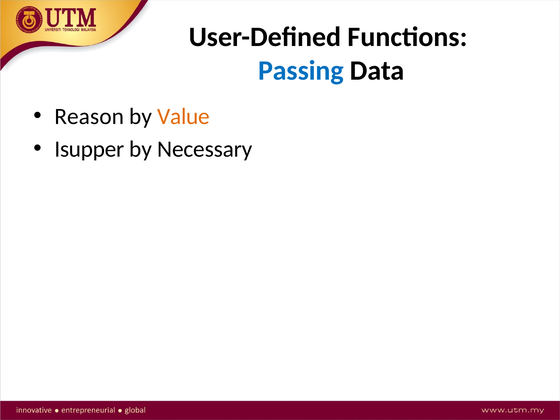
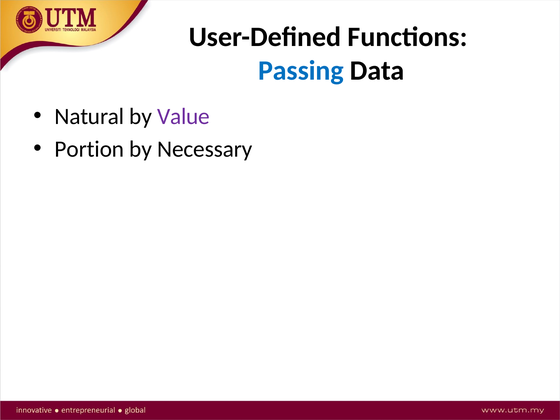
Reason: Reason -> Natural (89, 116)
Value colour: orange -> purple (184, 116)
Isupper: Isupper -> Portion (89, 149)
